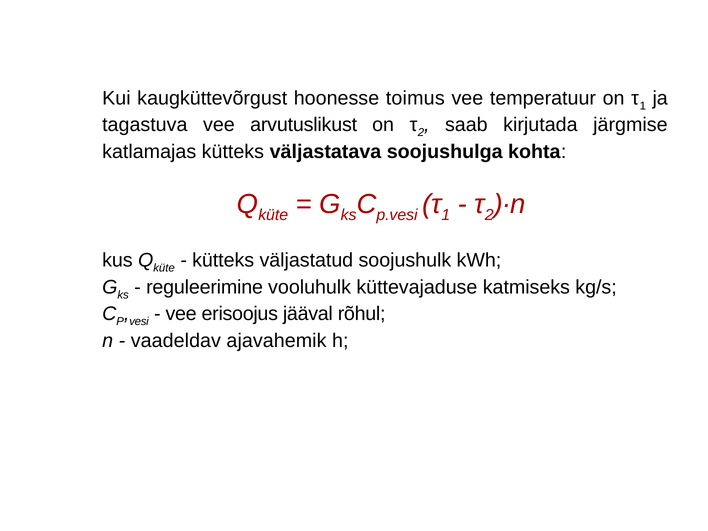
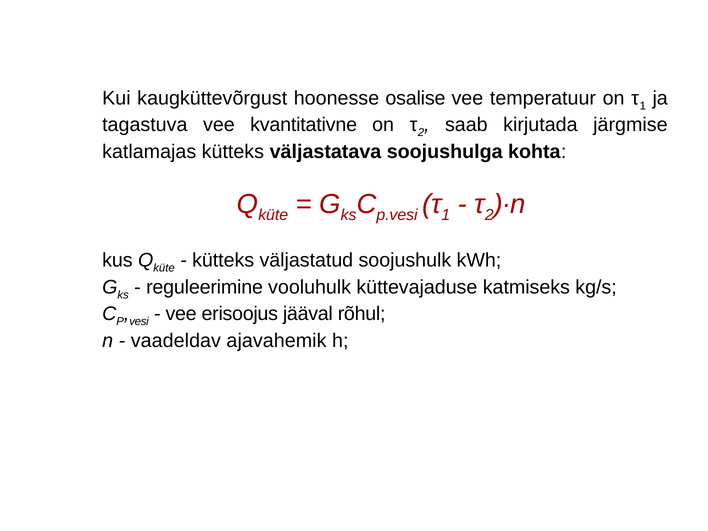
toimus: toimus -> osalise (415, 98)
arvutuslikust: arvutuslikust -> kvantitativne (304, 125)
